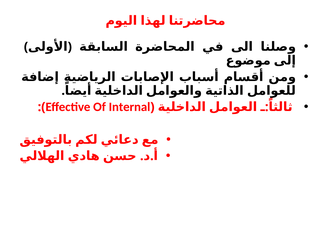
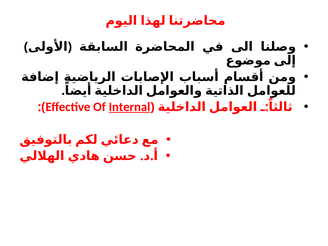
Internal underline: none -> present (129, 107)
